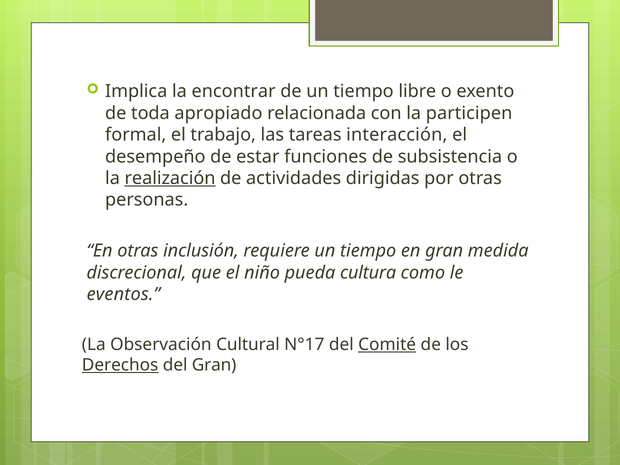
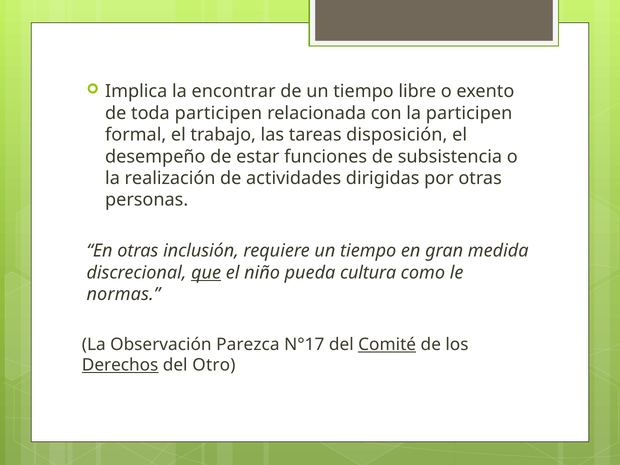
toda apropiado: apropiado -> participen (218, 113)
interacción: interacción -> disposición (397, 135)
realización underline: present -> none (170, 178)
que underline: none -> present (206, 273)
eventos: eventos -> normas (123, 294)
Cultural: Cultural -> Parezca (248, 344)
del Gran: Gran -> Otro (214, 365)
